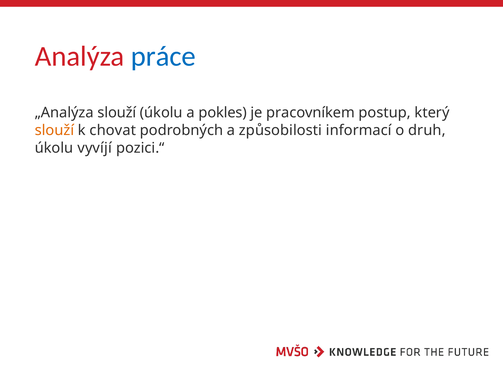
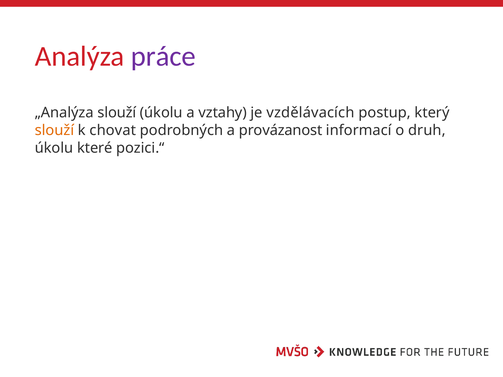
práce colour: blue -> purple (163, 56)
pokles: pokles -> vztahy (223, 113)
pracovníkem: pracovníkem -> vzdělávacích (310, 113)
způsobilosti: způsobilosti -> provázanost (281, 130)
vyvíjí: vyvíjí -> které (95, 148)
